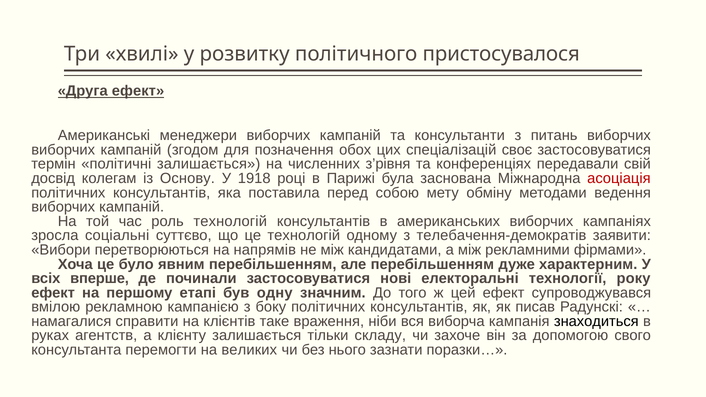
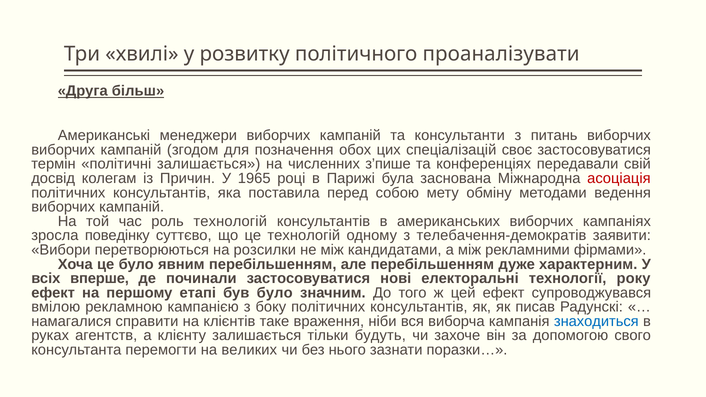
пристосувалося: пристосувалося -> проаналізувати (501, 54)
Друга ефект: ефект -> більш (138, 91)
з’рівня: з’рівня -> з’пише (388, 164)
Основу: Основу -> Причин (187, 178)
1918: 1918 -> 1965 (254, 178)
соціальні: соціальні -> поведінку (117, 236)
напрямів: напрямів -> розсилки (265, 250)
був одну: одну -> було (275, 293)
знаходиться colour: black -> blue (596, 321)
складу: складу -> будуть (380, 336)
